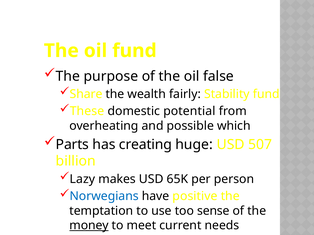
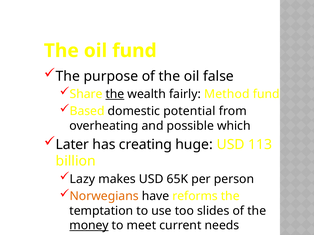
the underline: none -> present (115, 94)
Stability: Stability -> Method (227, 94)
These: These -> Based (87, 111)
Parts: Parts -> Later (72, 145)
507: 507 -> 113 (260, 145)
Norwegians colour: blue -> orange (104, 197)
positive: positive -> reforms (195, 197)
sense: sense -> slides (213, 211)
